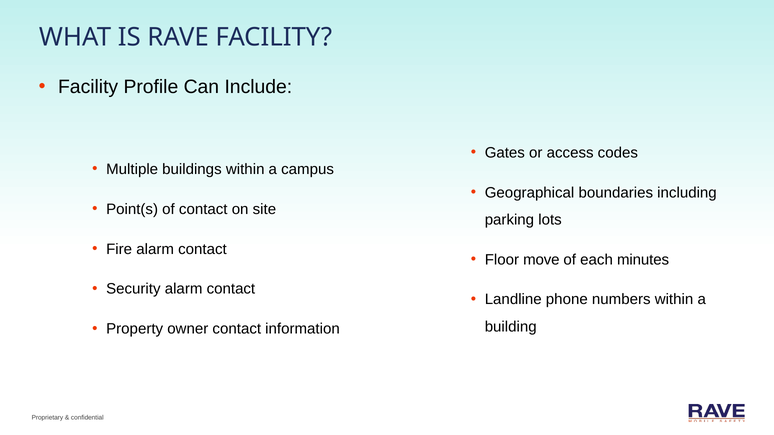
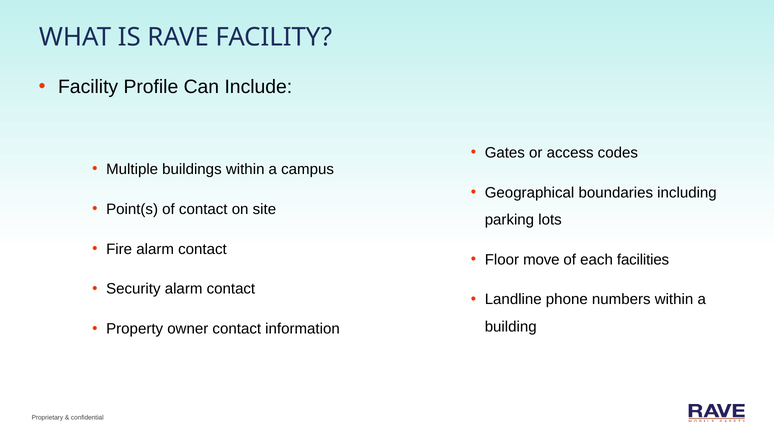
minutes: minutes -> facilities (643, 260)
